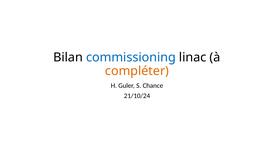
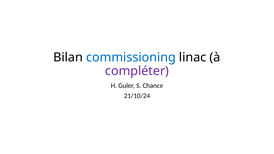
compléter colour: orange -> purple (137, 71)
